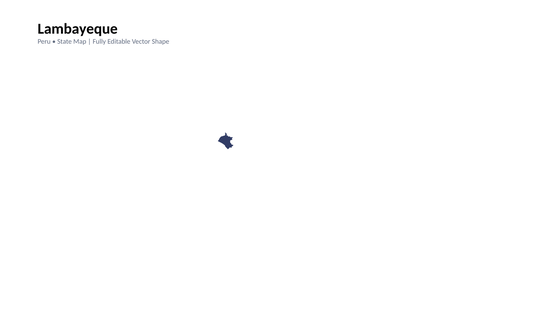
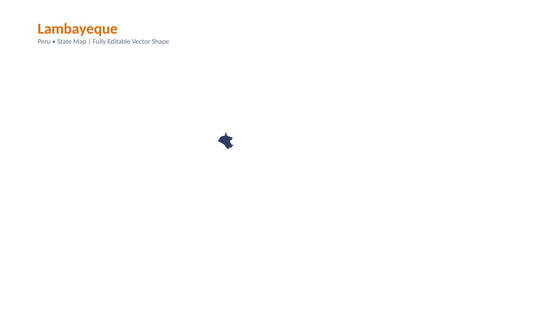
Lambayeque colour: black -> orange (78, 29)
